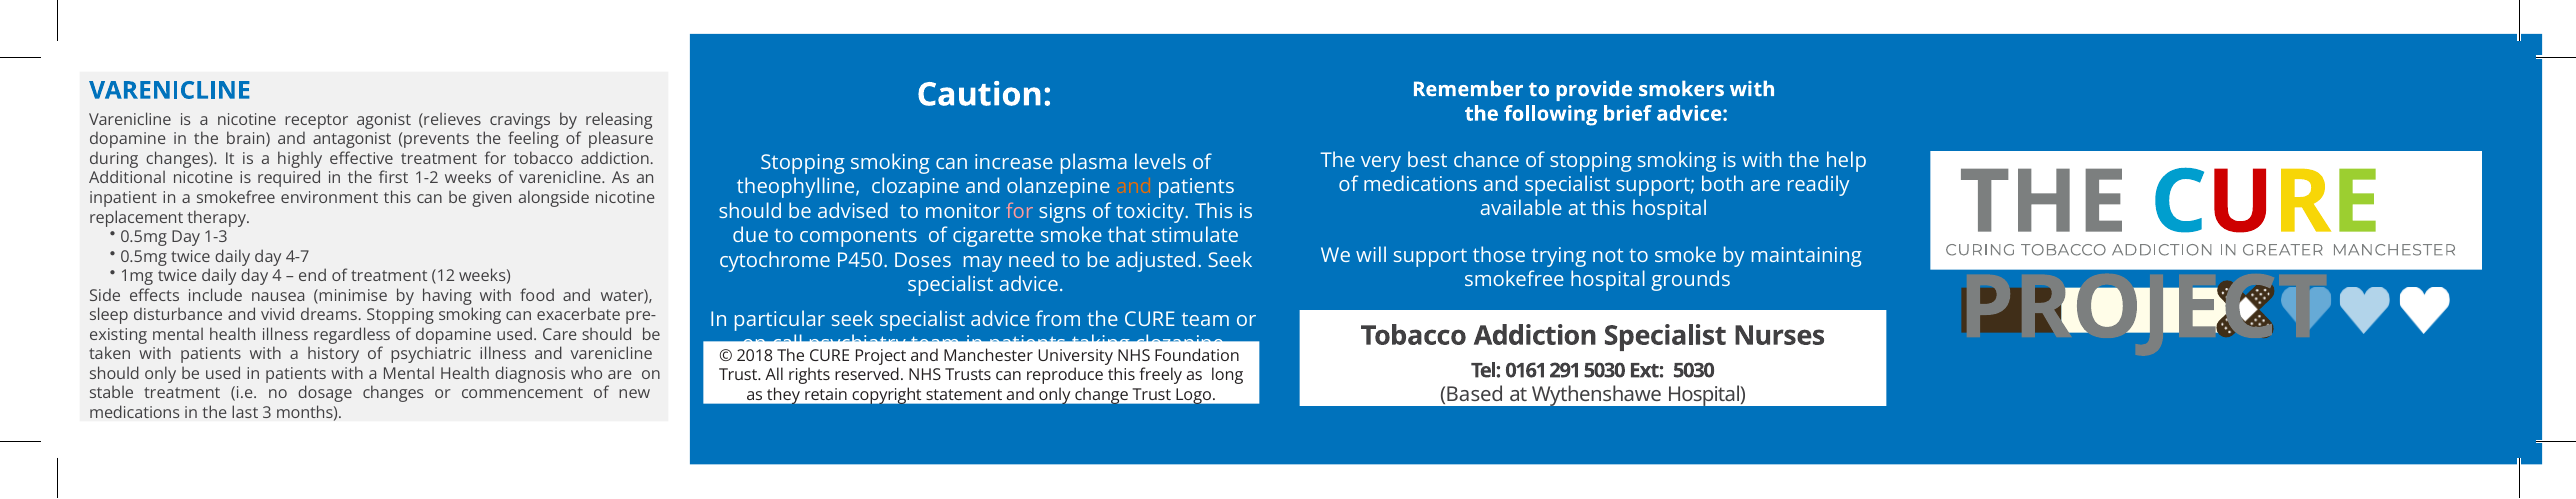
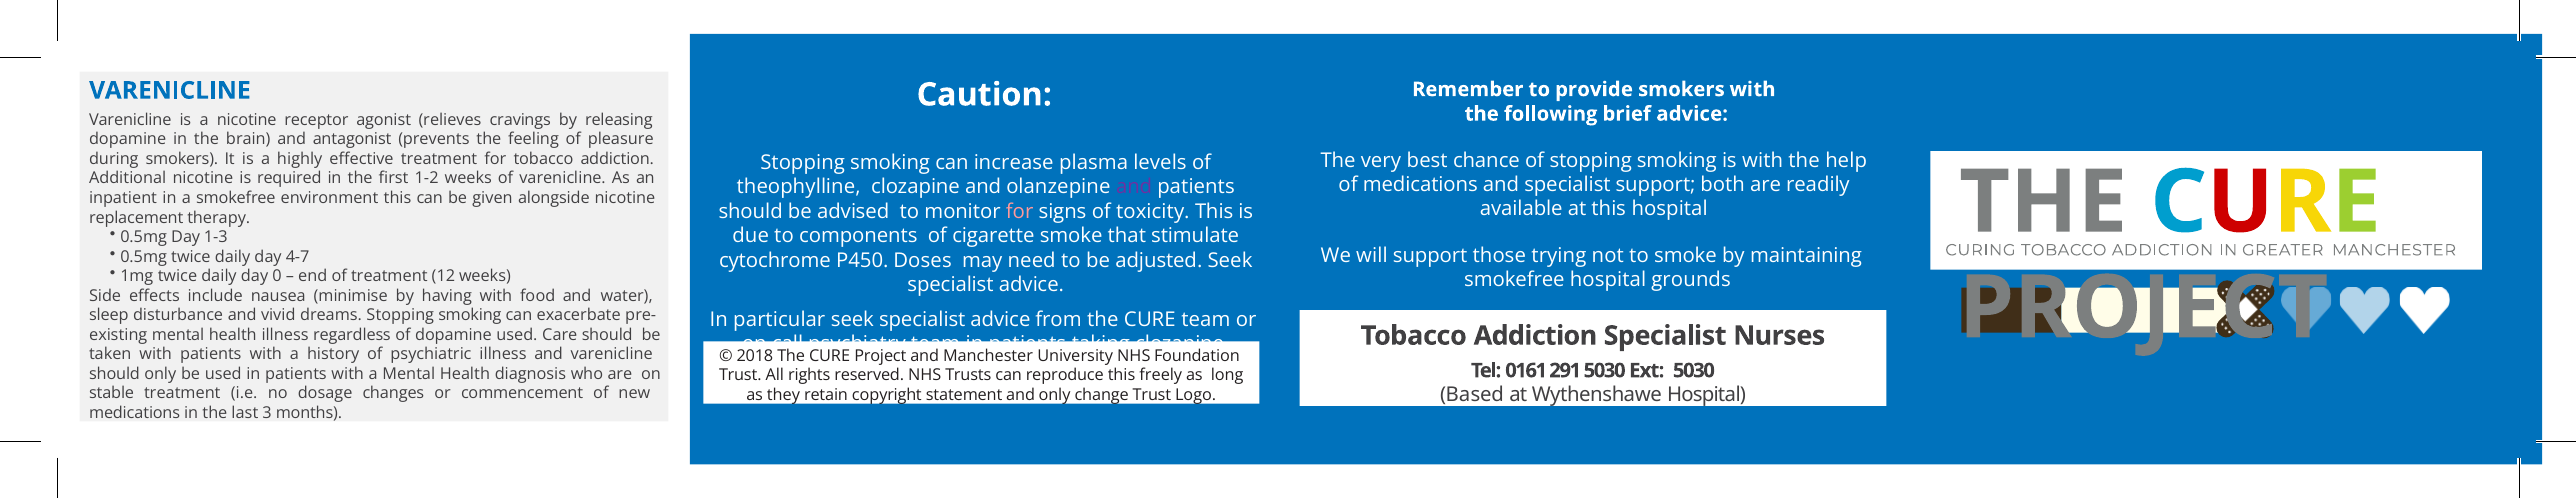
during changes: changes -> smokers (182, 159)
and colour: orange -> purple (1134, 187)
4: 4 -> 0 (277, 276)
